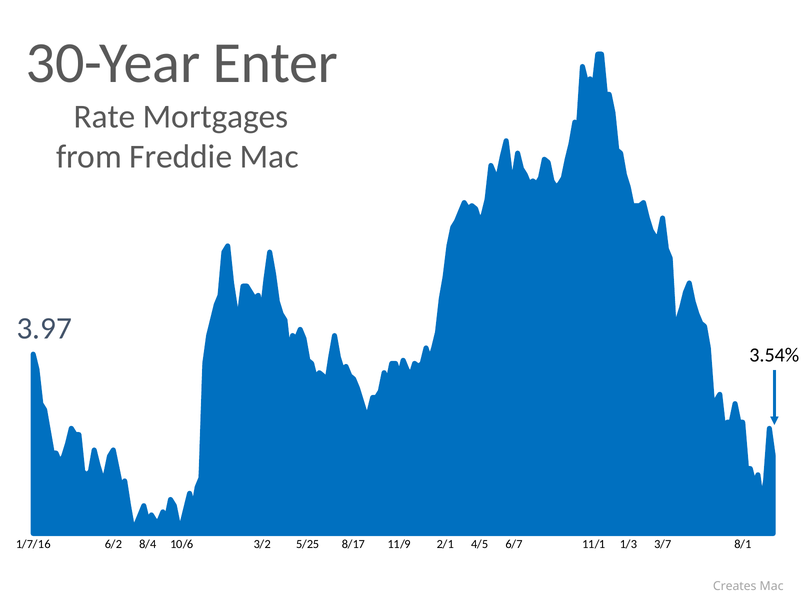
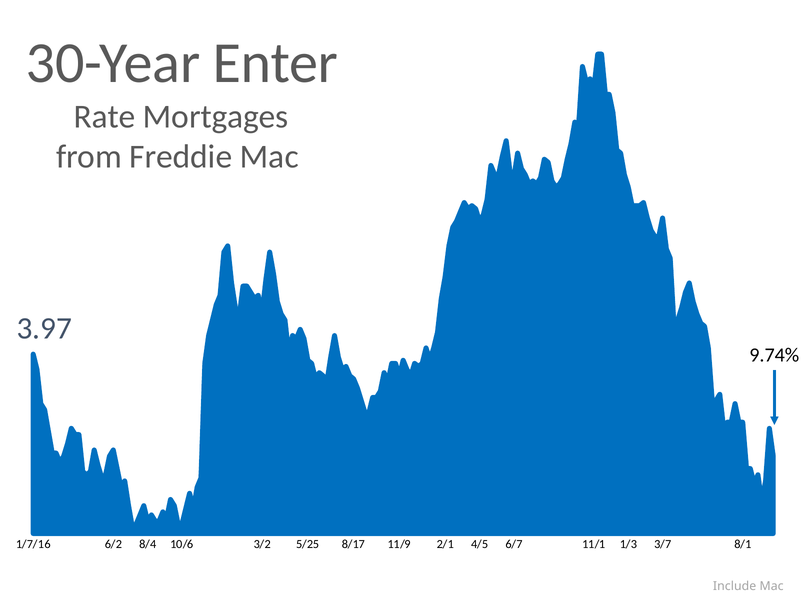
3.54%: 3.54% -> 9.74% (774, 355)
Creates: Creates -> Include (735, 586)
